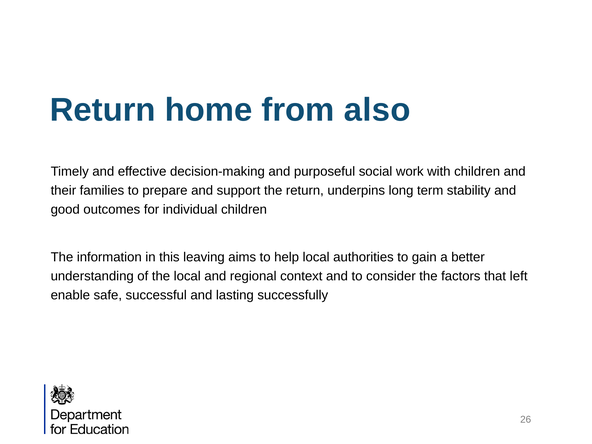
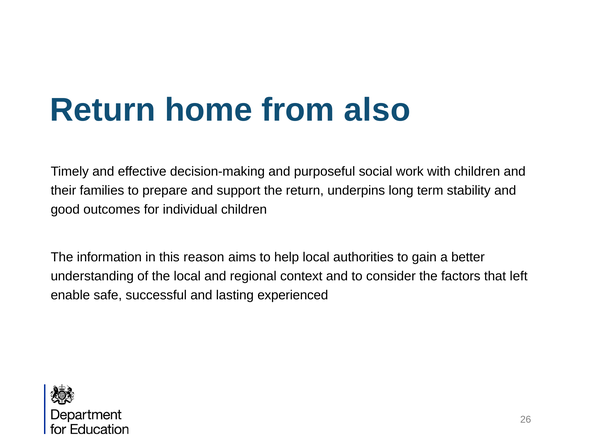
leaving: leaving -> reason (204, 257)
successfully: successfully -> experienced (293, 295)
